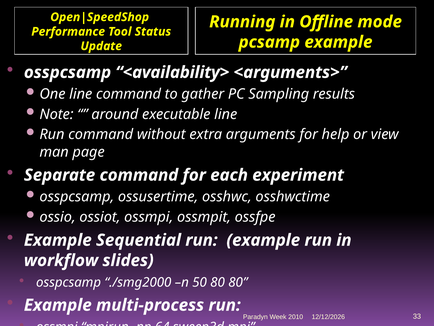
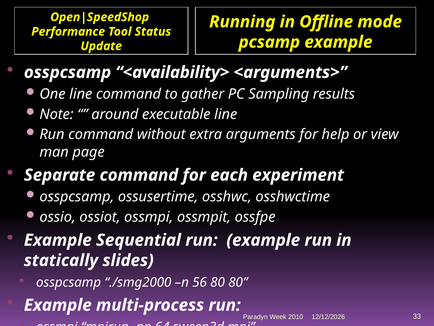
workflow: workflow -> statically (61, 260)
50: 50 -> 56 (200, 282)
